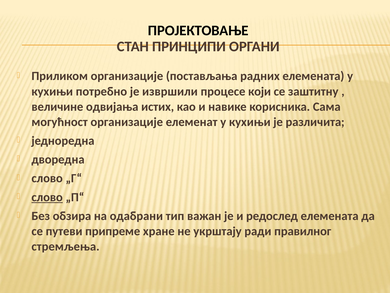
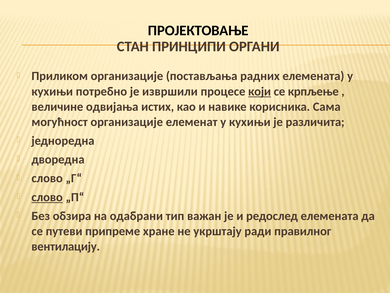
који underline: none -> present (260, 91)
заштитну: заштитну -> крпљење (313, 91)
стремљења: стремљења -> вентилацију (66, 246)
